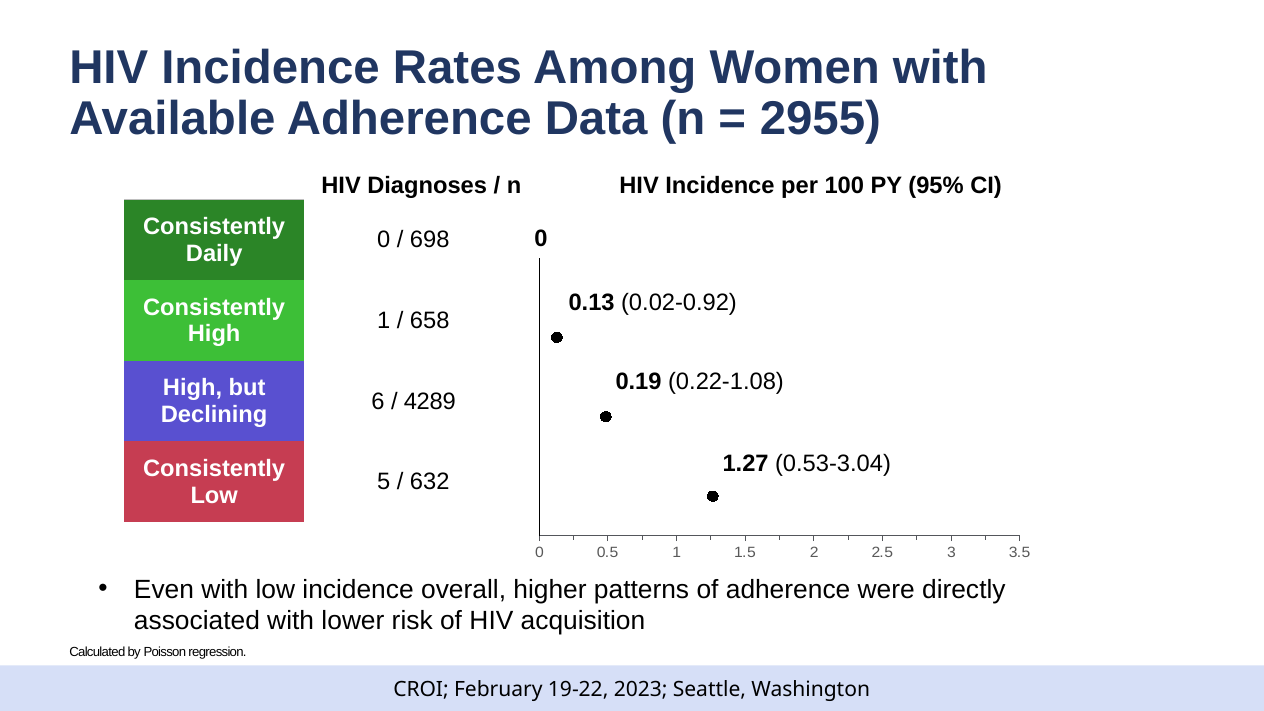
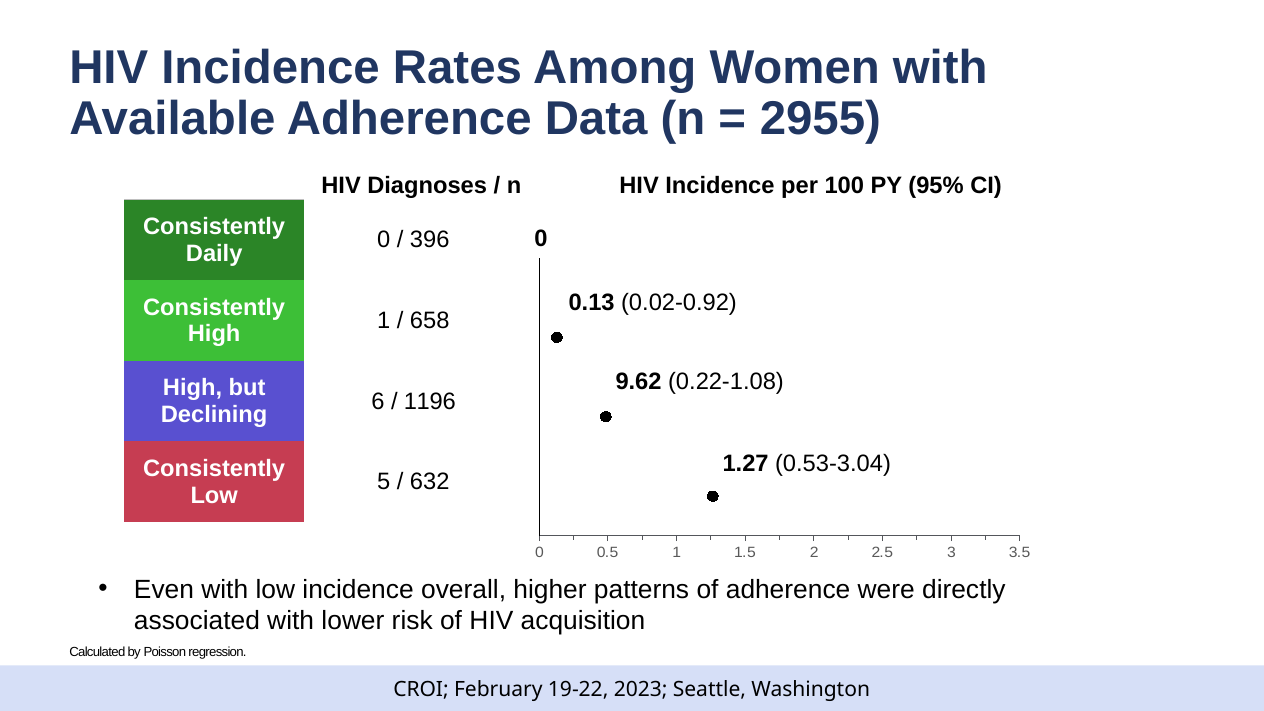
698: 698 -> 396 (430, 240)
0.19: 0.19 -> 9.62 (639, 381)
4289: 4289 -> 1196 (430, 401)
